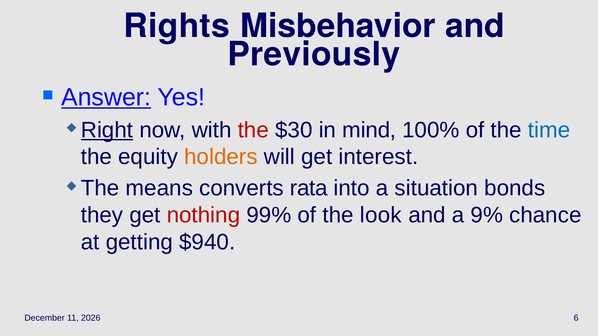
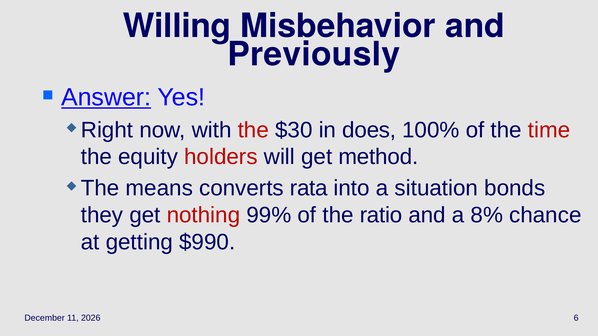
Rights: Rights -> Willing (177, 26)
Right underline: present -> none (107, 130)
mind: mind -> does (369, 130)
time colour: blue -> red (549, 130)
holders colour: orange -> red (221, 157)
interest: interest -> method (378, 157)
look: look -> ratio (381, 215)
9%: 9% -> 8% (487, 215)
$940: $940 -> $990 (207, 242)
